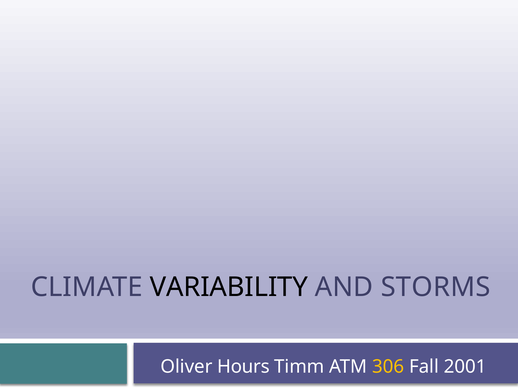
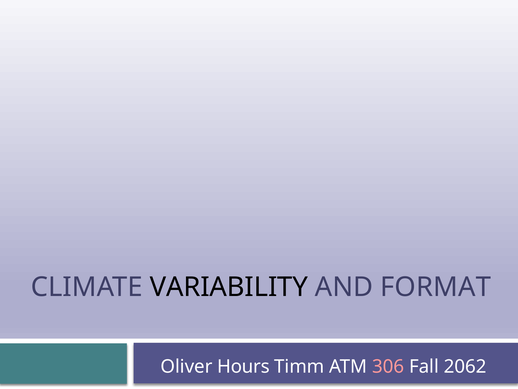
STORMS: STORMS -> FORMAT (436, 287)
306 colour: yellow -> pink (388, 366)
2001: 2001 -> 2062 (465, 366)
